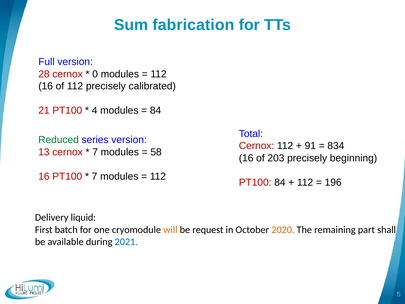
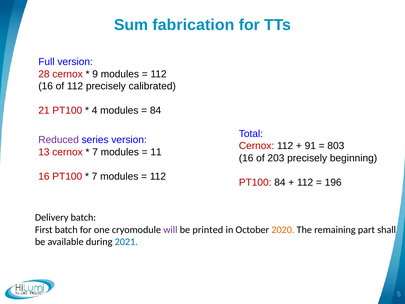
0: 0 -> 9 (95, 74)
Reduced colour: green -> purple (59, 140)
834: 834 -> 803 (336, 146)
58: 58 -> 11 (156, 152)
Delivery liquid: liquid -> batch (83, 217)
will colour: orange -> purple (170, 229)
request: request -> printed (208, 229)
